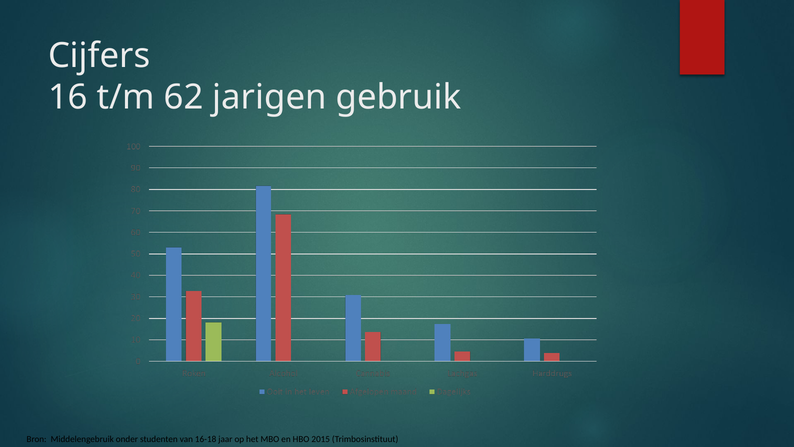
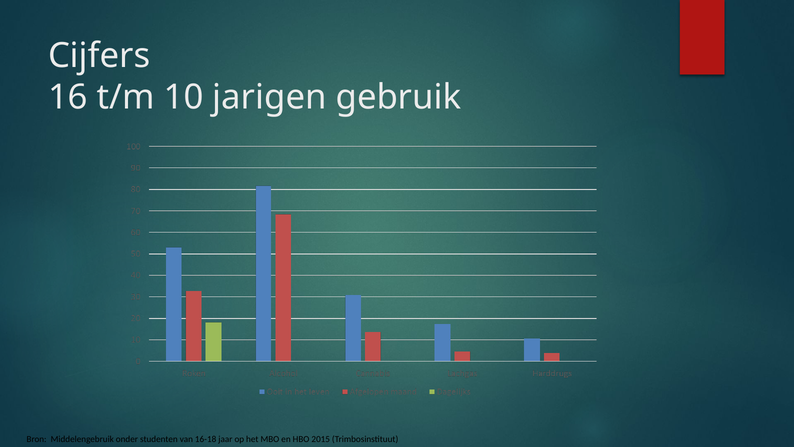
62: 62 -> 10 (184, 97)
